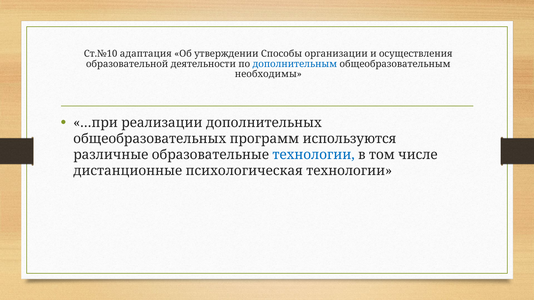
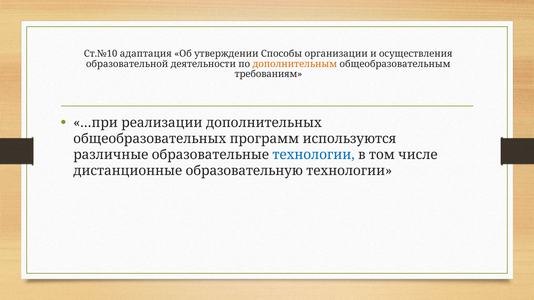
дополнительным colour: blue -> orange (295, 64)
необходимы: необходимы -> требованиям (268, 74)
психологическая: психологическая -> образовательную (244, 171)
